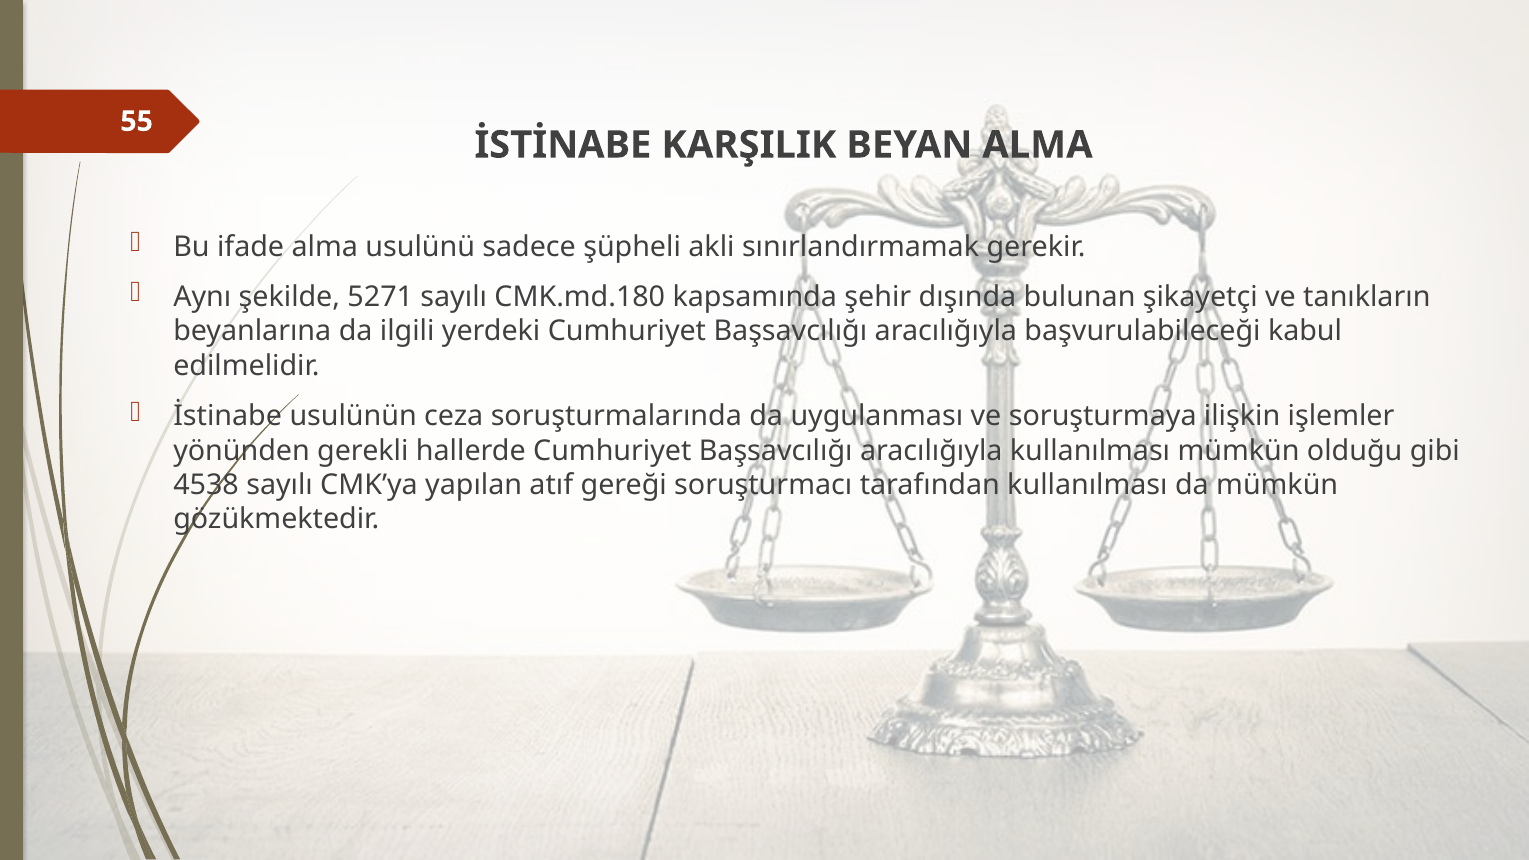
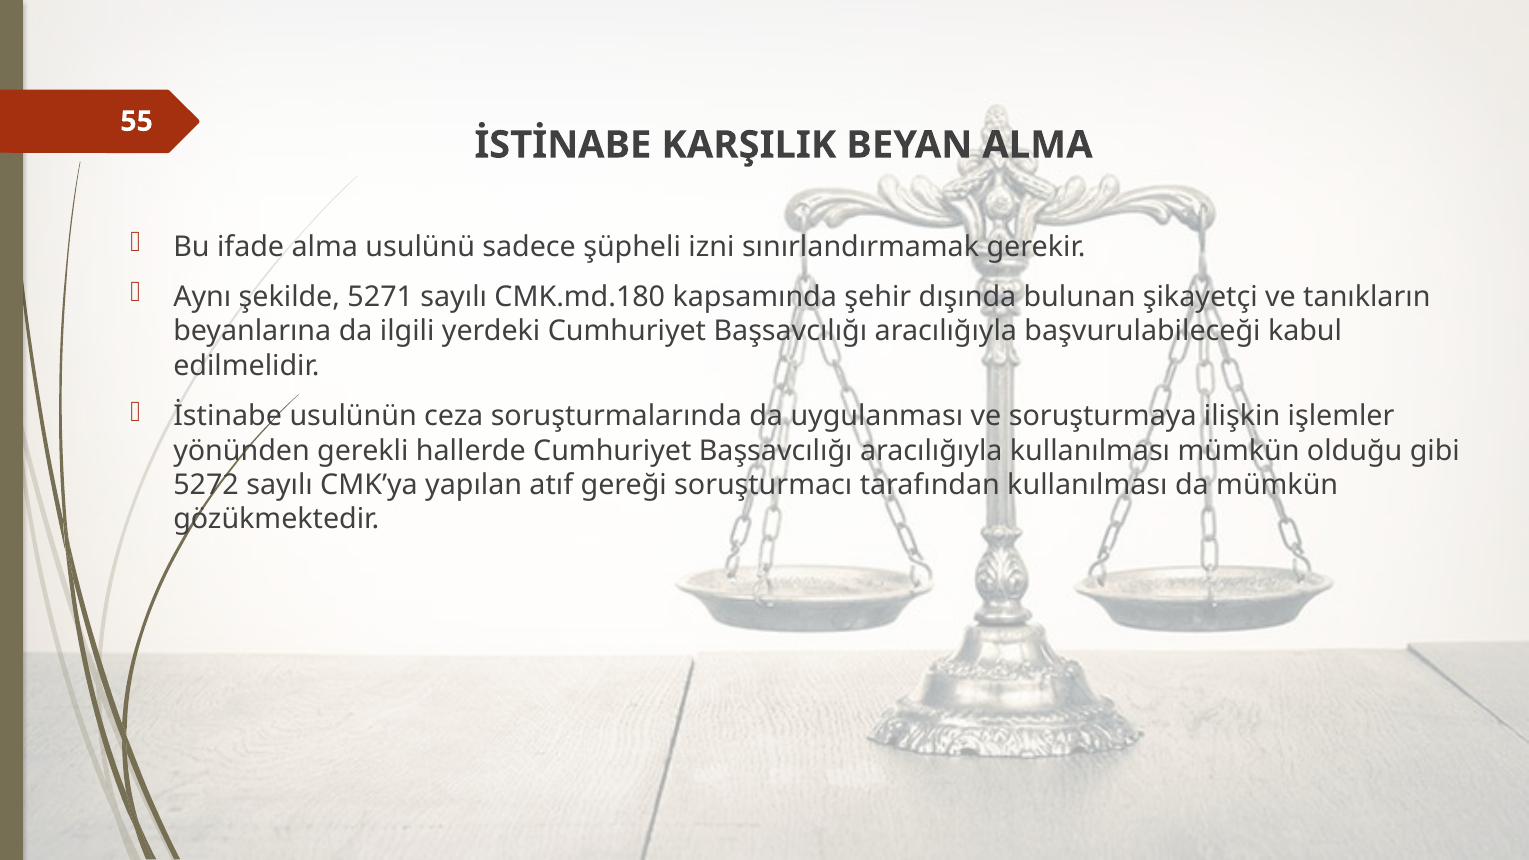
akli: akli -> izni (711, 247)
4538: 4538 -> 5272 (206, 485)
